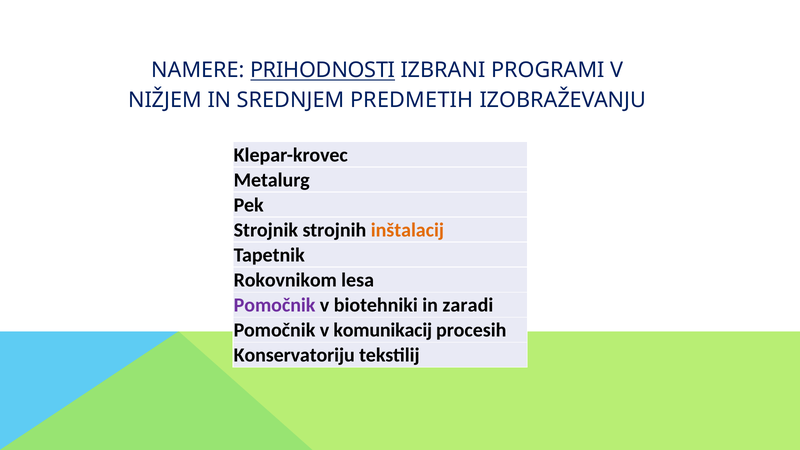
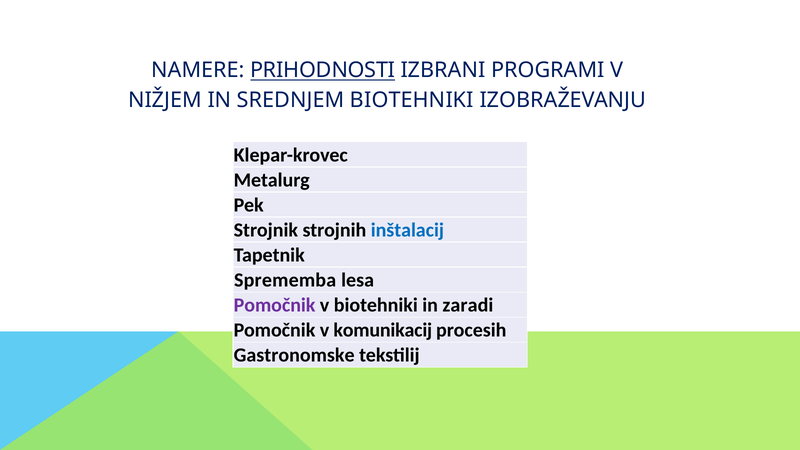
SREDNJEM PREDMETIH: PREDMETIH -> BIOTEHNIKI (412, 100)
inštalacij colour: orange -> blue (407, 230)
Rokovnikom: Rokovnikom -> Sprememba (285, 280)
Konservatoriju: Konservatoriju -> Gastronomske (294, 355)
